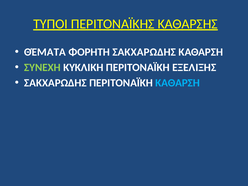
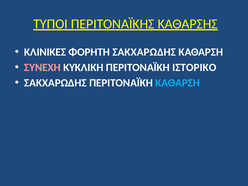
ΘΈΜΑΤΑ: ΘΈΜΑΤΑ -> ΚΛΙΝΙΚΕΣ (45, 52)
ΣΥΝΕΧΗ colour: light green -> pink (42, 67)
ΕΞΕΛΙΞΗΣ: ΕΞΕΛΙΞΗΣ -> ΙΣΤΟΡΙΚΟ (194, 67)
